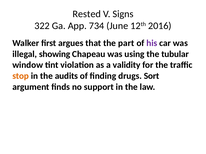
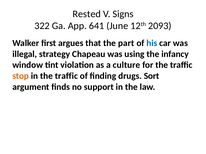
734: 734 -> 641 (97, 26)
2016: 2016 -> 2093 (160, 26)
his colour: purple -> blue (152, 43)
showing: showing -> strategy (55, 54)
tubular: tubular -> infancy (175, 54)
validity: validity -> culture (127, 65)
in the audits: audits -> traffic (66, 76)
